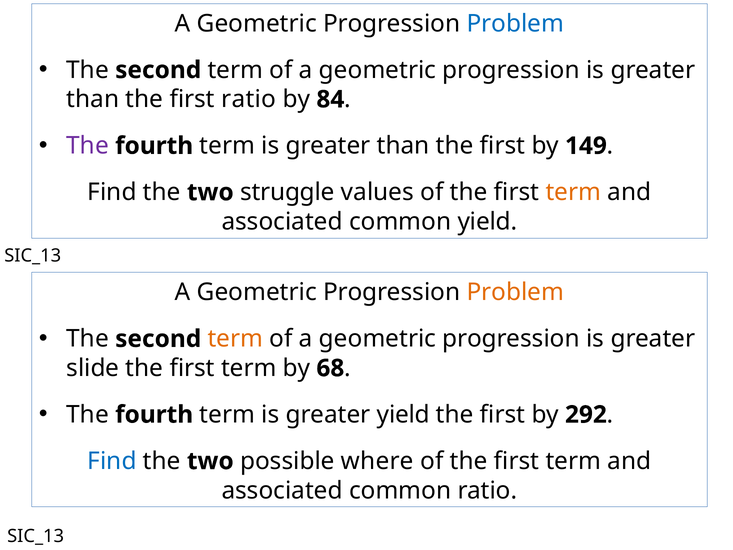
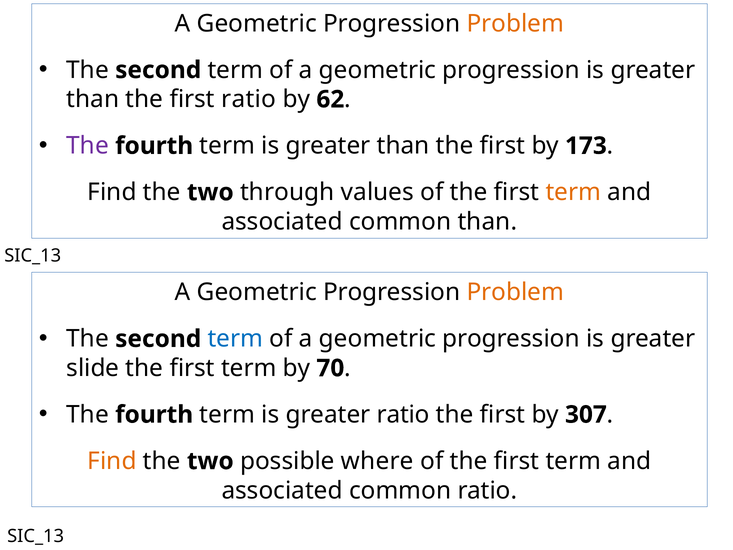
Problem colour: blue -> orange (515, 24)
84: 84 -> 62 (330, 99)
149: 149 -> 173 (586, 146)
struggle: struggle -> through (287, 192)
common yield: yield -> than (487, 222)
term colour: orange -> blue (235, 339)
68: 68 -> 70 (330, 368)
greater yield: yield -> ratio (403, 414)
292: 292 -> 307 (586, 414)
Find colour: blue -> orange (112, 461)
